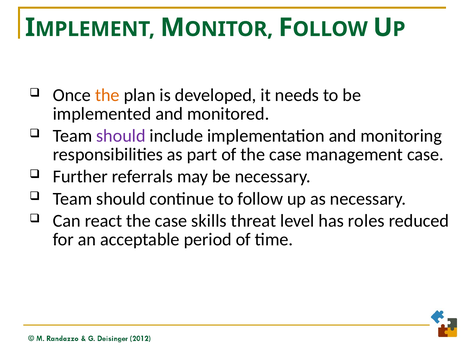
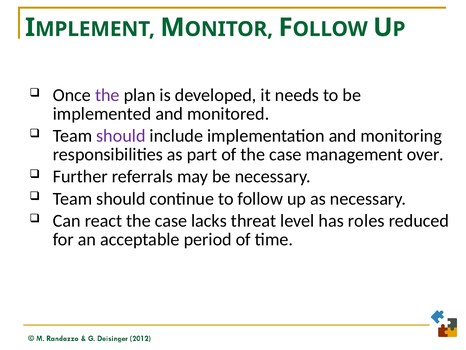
the colour: orange -> purple (107, 95)
management case: case -> over (425, 154)
skills: skills -> lacks (209, 221)
